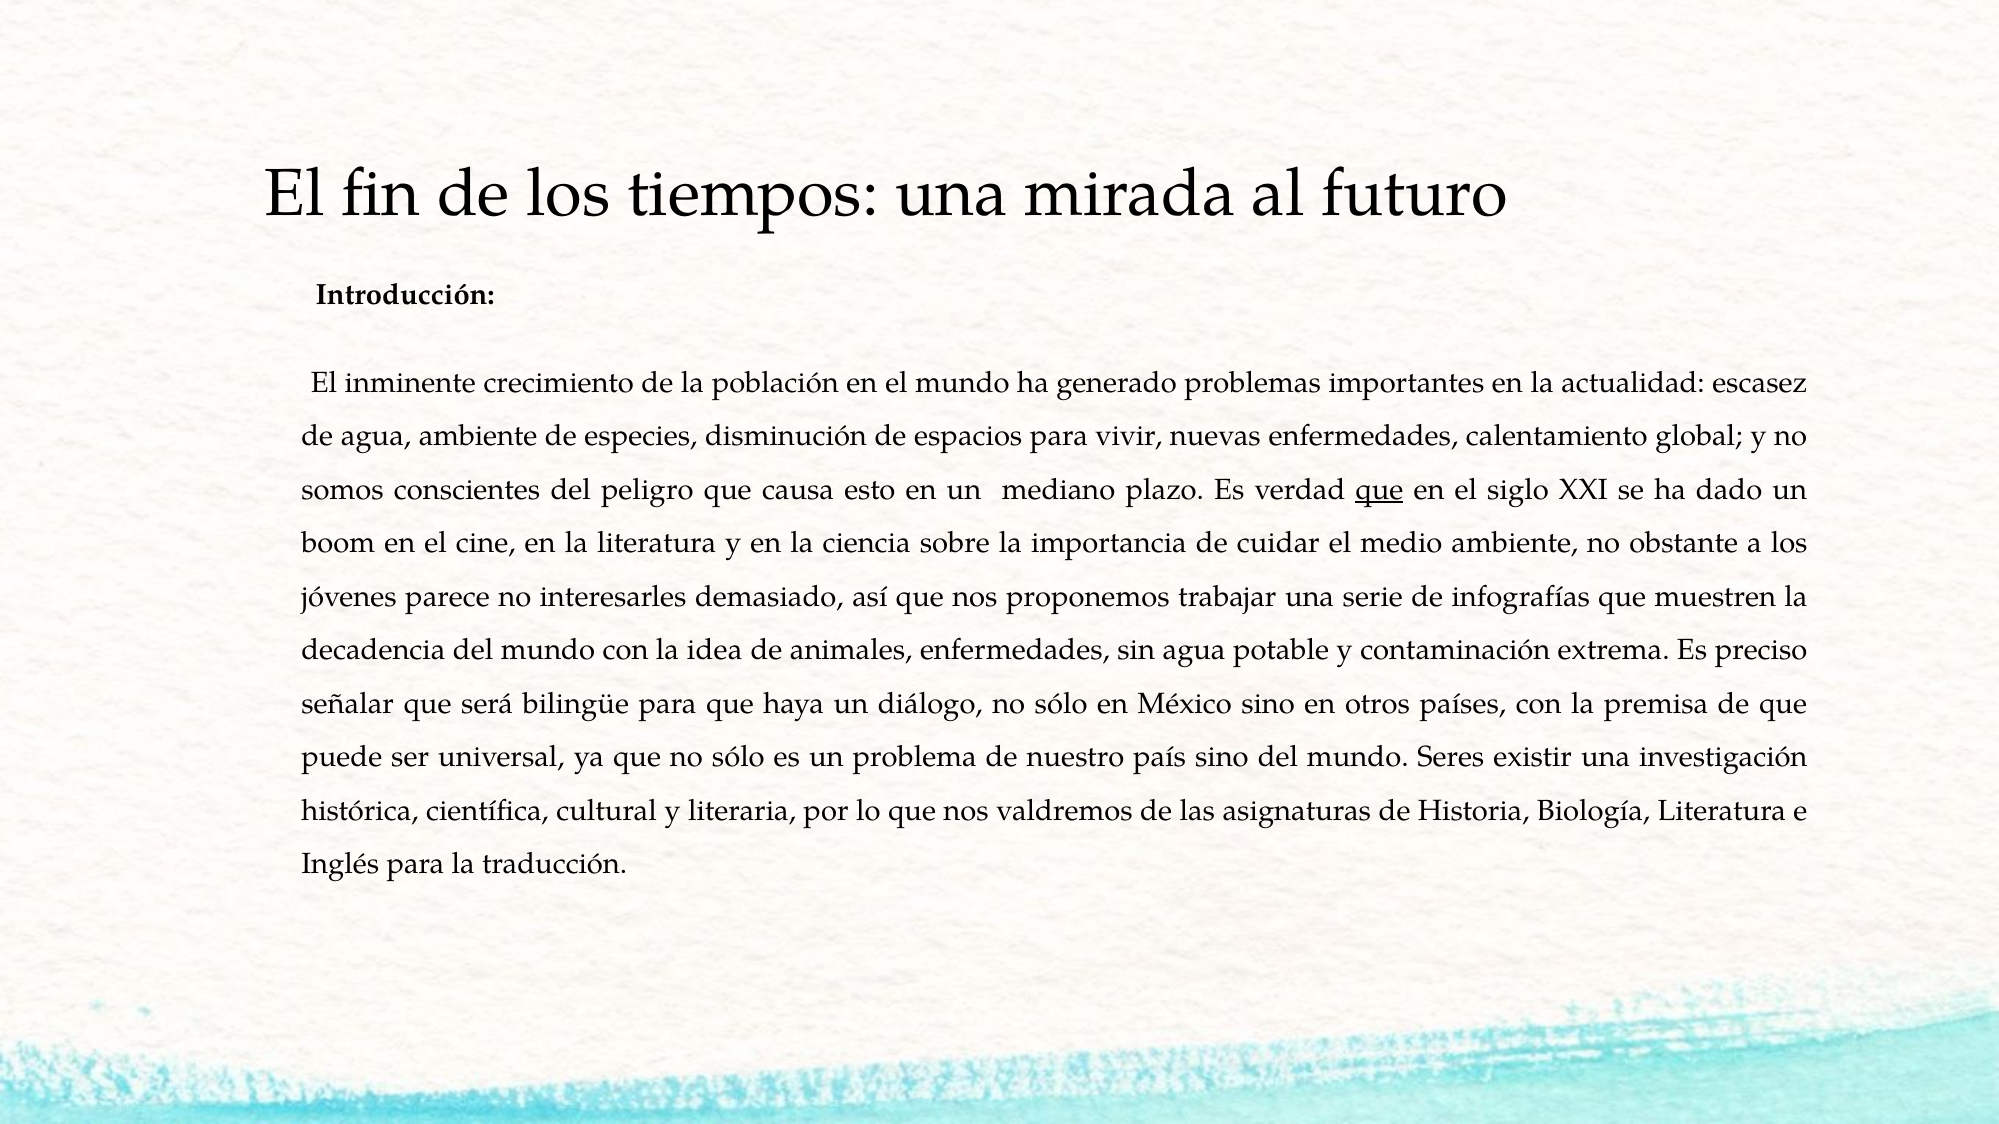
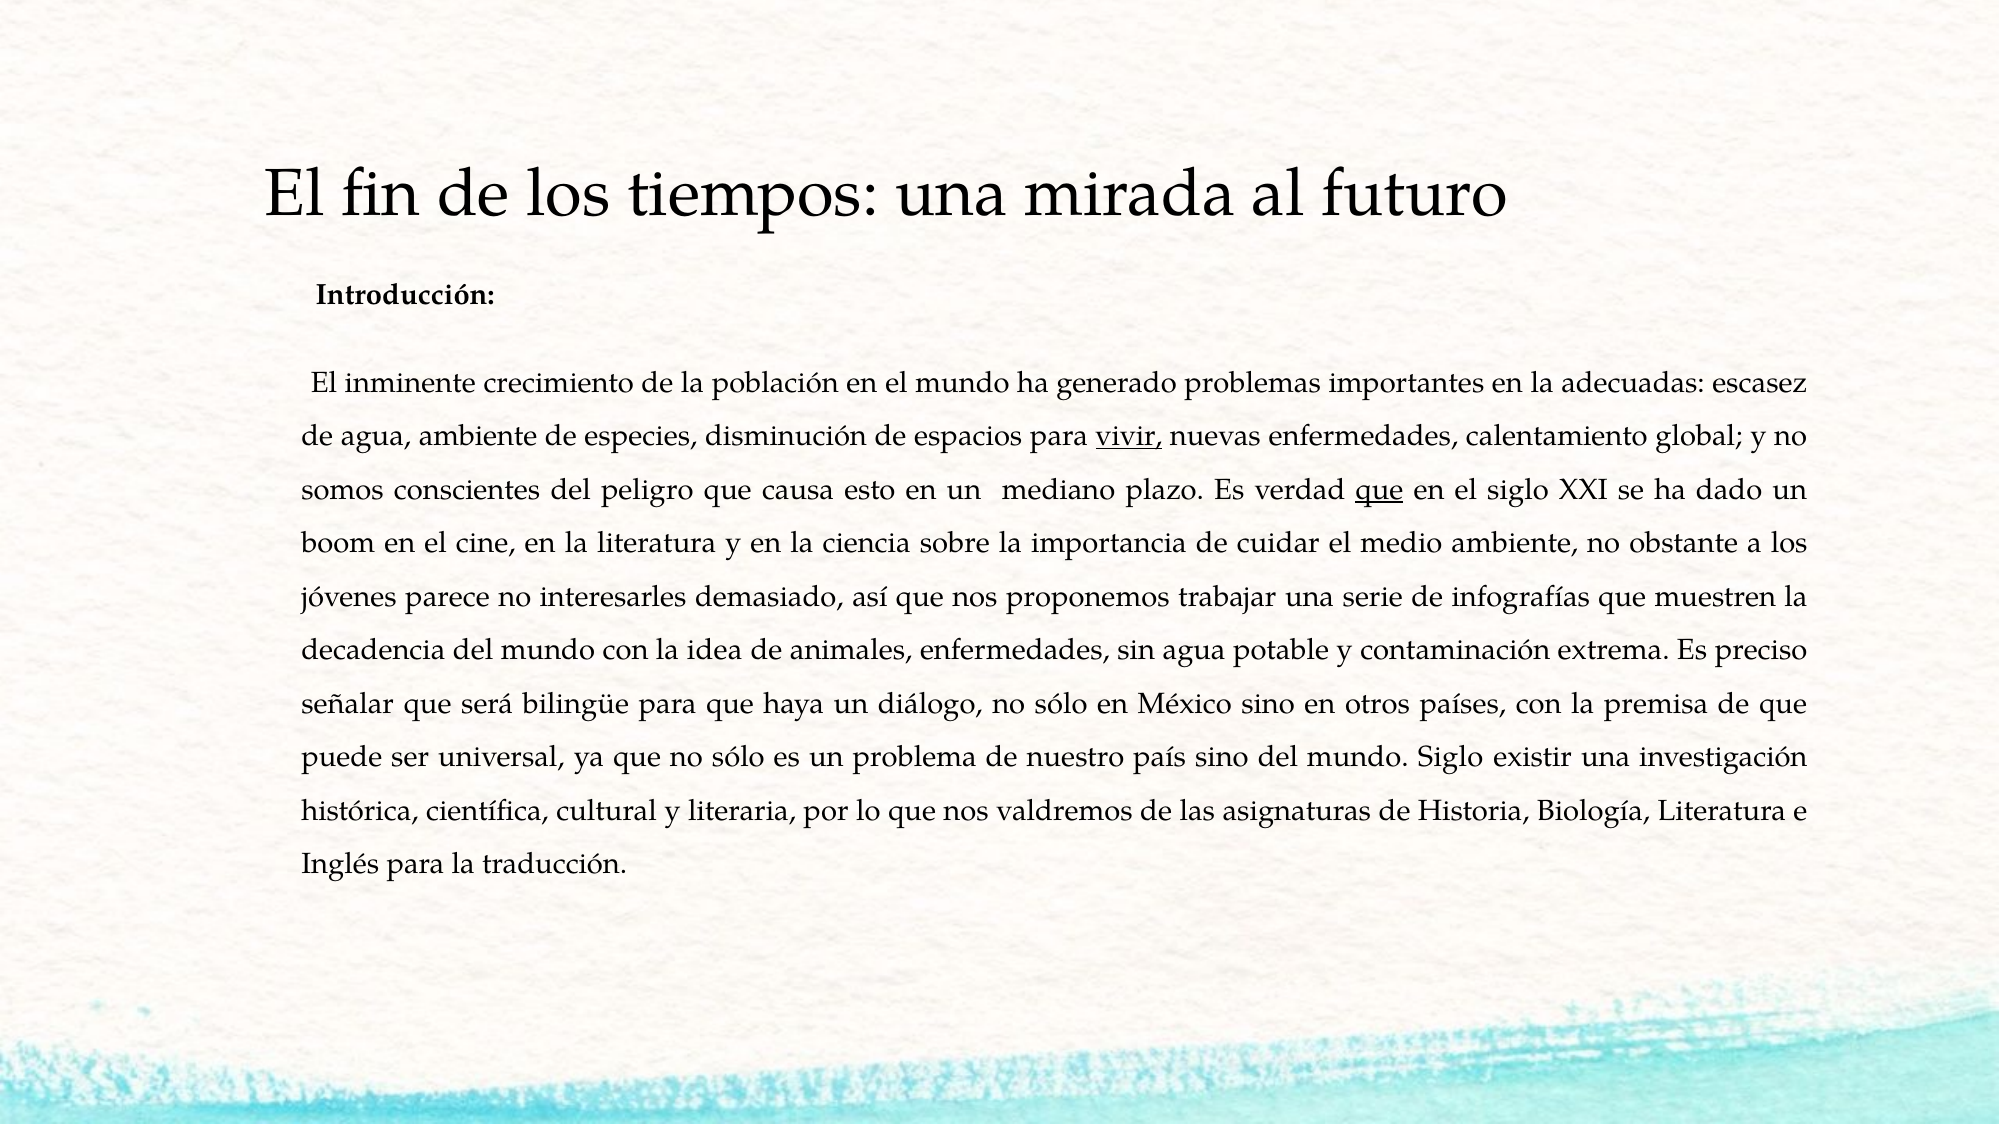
actualidad: actualidad -> adecuadas (1633, 383)
vivir underline: none -> present (1129, 436)
mundo Seres: Seres -> Siglo (1451, 758)
